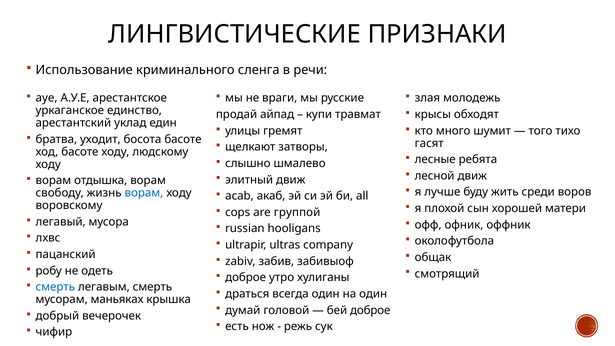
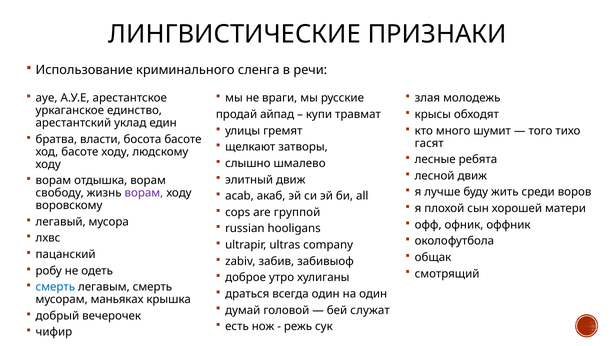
уходит: уходит -> власти (100, 139)
ворам colour: blue -> purple (144, 193)
бей доброе: доброе -> служат (370, 310)
